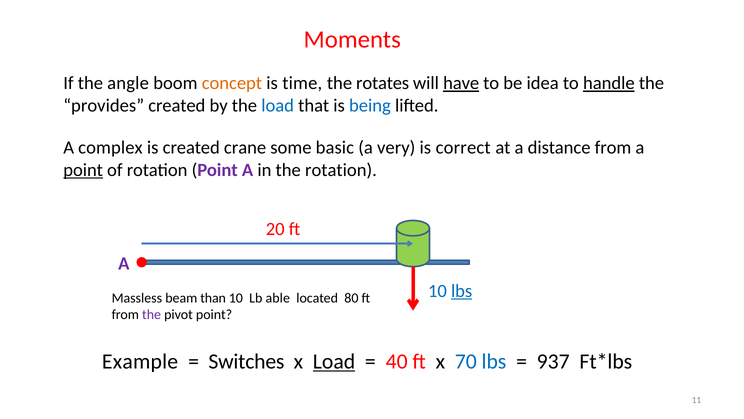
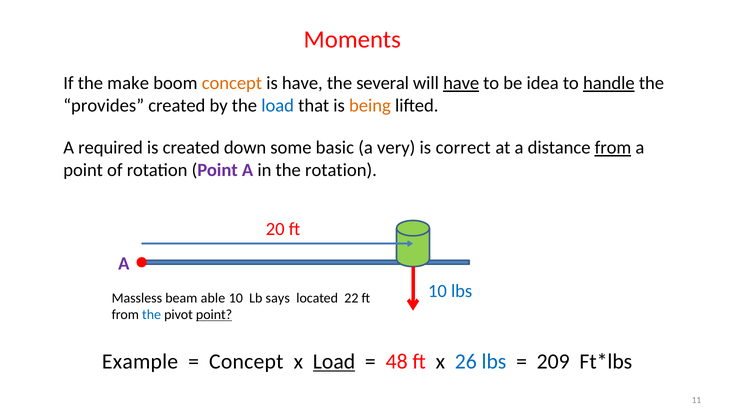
angle: angle -> make (128, 83)
is time: time -> have (302, 83)
rotates: rotates -> several (383, 83)
being colour: blue -> orange (370, 105)
complex: complex -> required (111, 148)
crane: crane -> down (245, 148)
from underline: none -> present (613, 148)
point underline: present -> none (83, 170)
lbs underline: present -> none (462, 291)
than: than -> able (213, 298)
able: able -> says (278, 298)
80: 80 -> 22 (351, 298)
the colour: purple -> blue (152, 314)
point underline: none -> present (214, 314)
Switches: Switches -> Concept (246, 361)
40: 40 -> 48 (397, 361)
70: 70 -> 26 (466, 361)
937: 937 -> 209 (553, 361)
